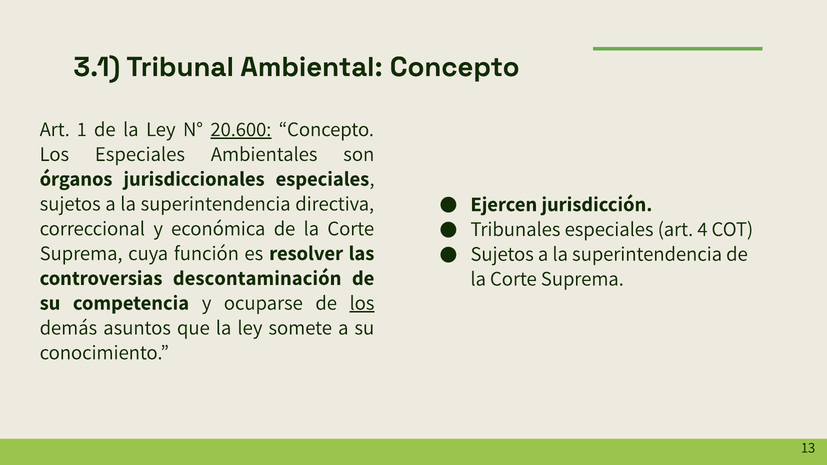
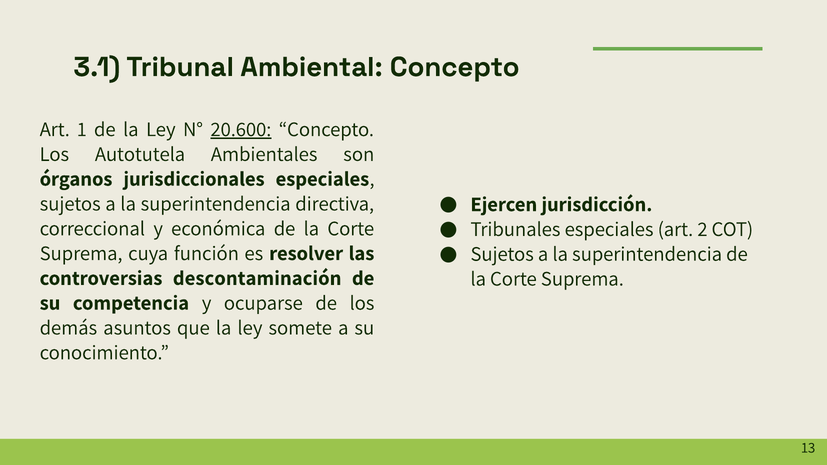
Los Especiales: Especiales -> Autotutela (140, 154)
4: 4 -> 2 (702, 229)
los underline: present -> none (362, 303)
